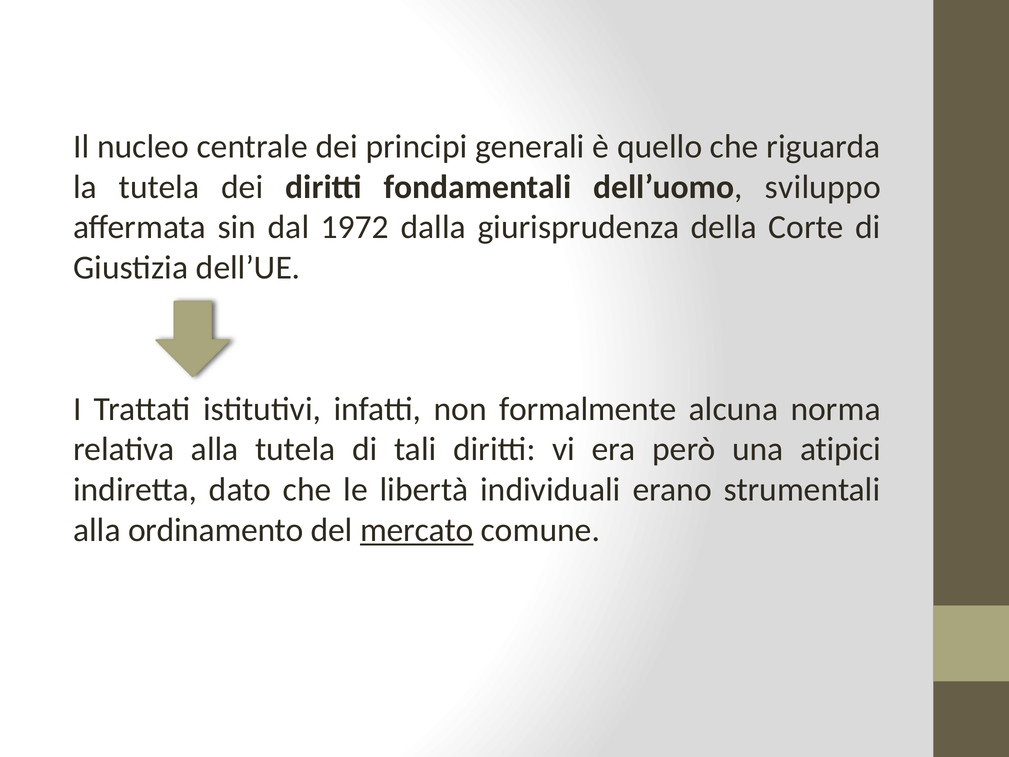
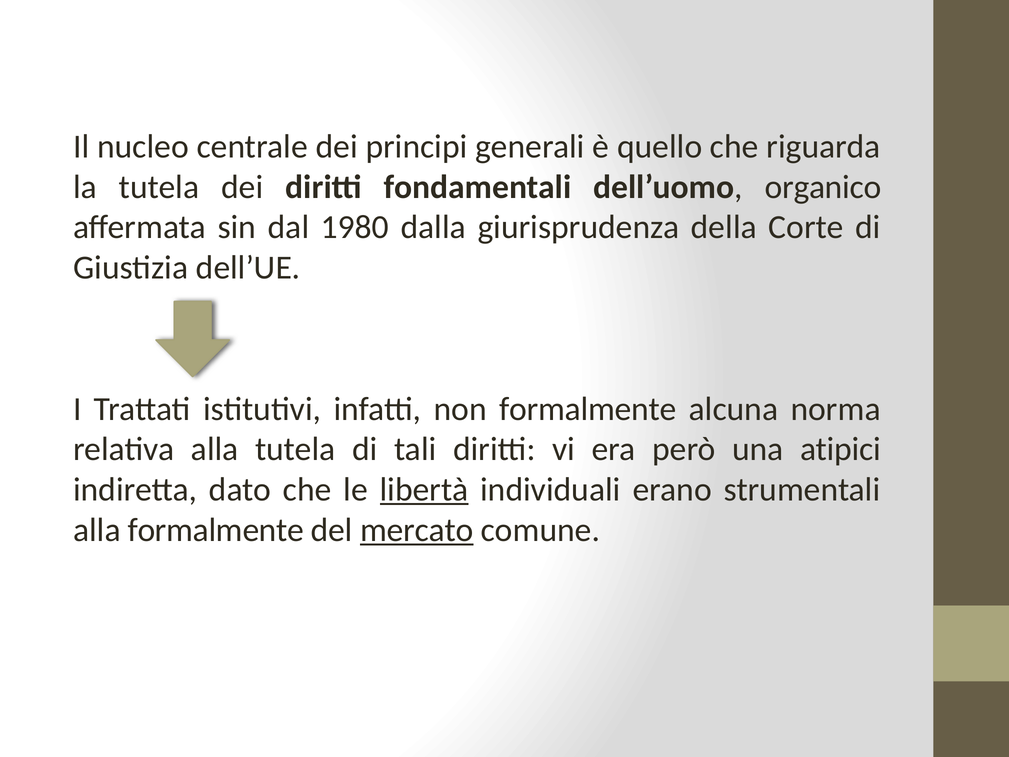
sviluppo: sviluppo -> organico (823, 187)
1972: 1972 -> 1980 (355, 227)
libertà underline: none -> present (424, 490)
alla ordinamento: ordinamento -> formalmente (216, 530)
